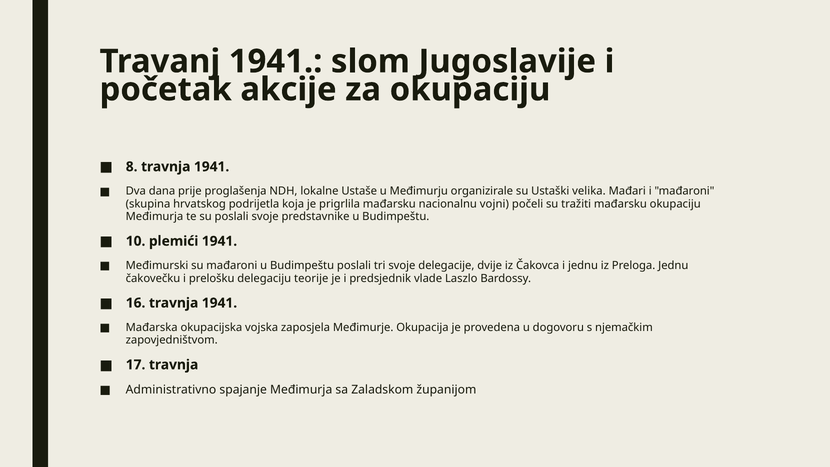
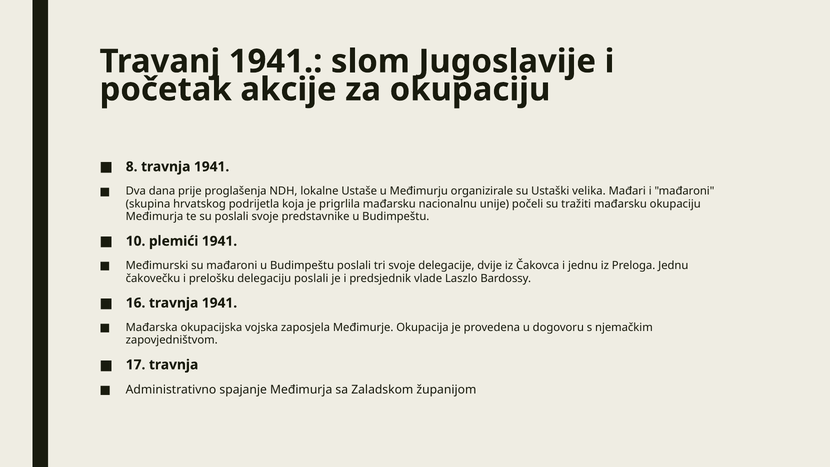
vojni: vojni -> unije (494, 204)
delegaciju teorije: teorije -> poslali (311, 278)
